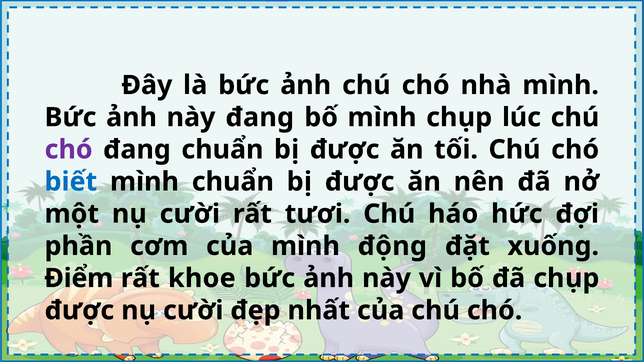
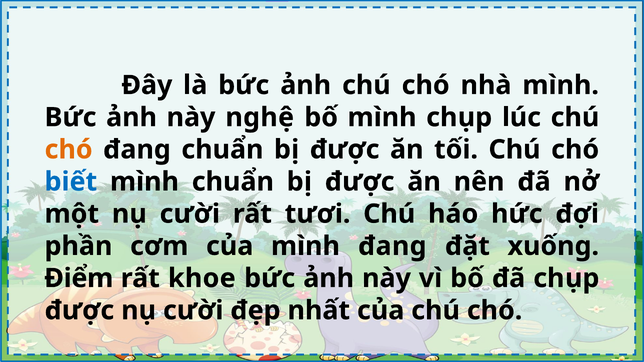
này đang: đang -> nghệ (260, 117)
chó colour: purple -> orange (69, 150)
mình động: động -> đang (392, 246)
